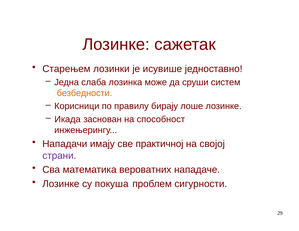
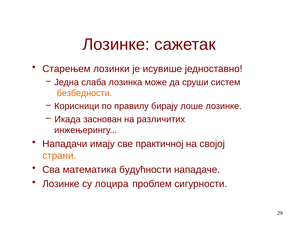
способност: способност -> различитих (161, 119)
страни colour: purple -> orange (59, 156)
вероватних: вероватних -> будућности (145, 170)
покуша: покуша -> лоцира (112, 184)
